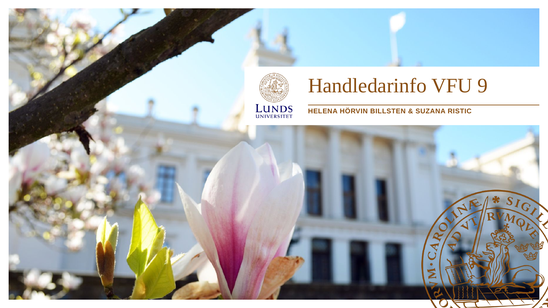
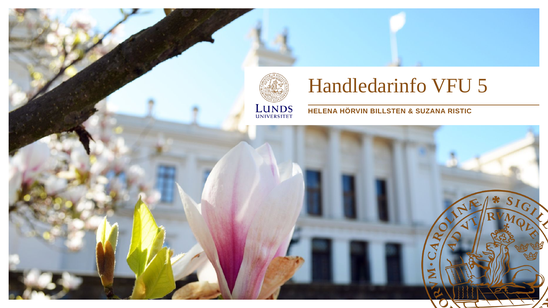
9: 9 -> 5 (483, 86)
